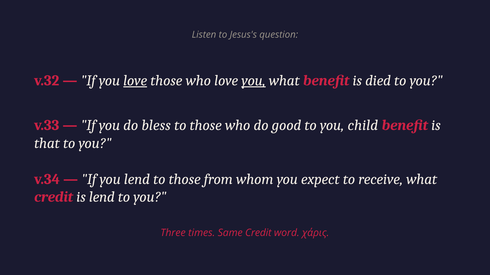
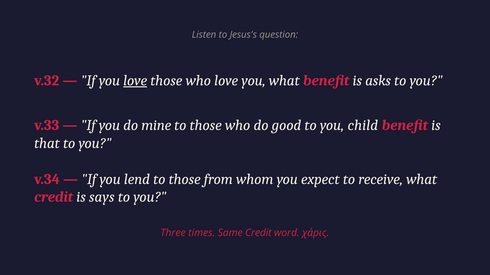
you underline: present -> none (253, 81)
died: died -> asks (378, 81)
bless: bless -> mine (156, 126)
is lend: lend -> says (102, 197)
